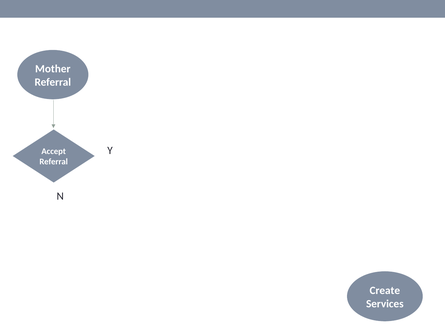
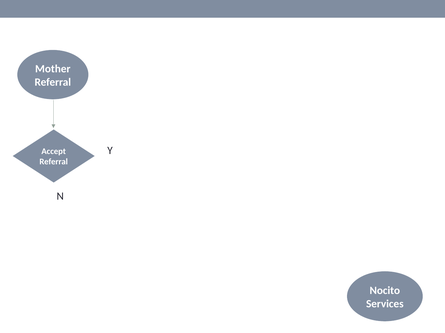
Create: Create -> Nocito (385, 291)
